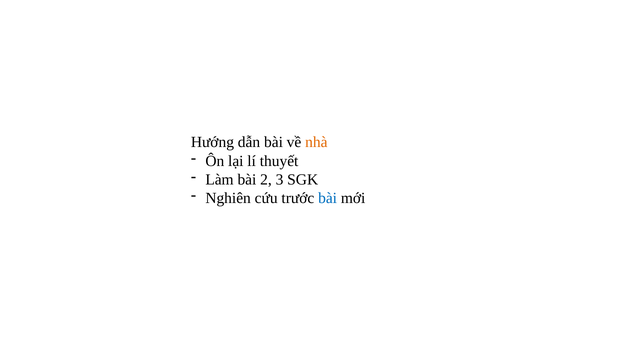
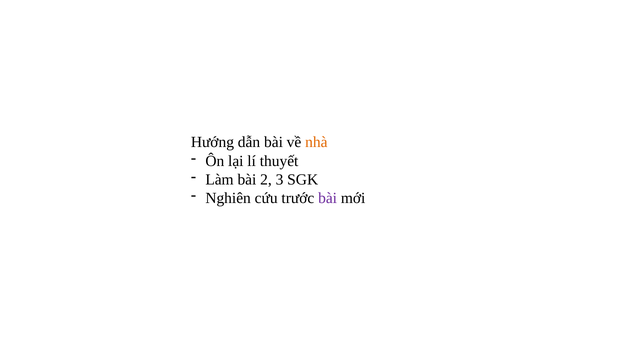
bài colour: blue -> purple (328, 198)
